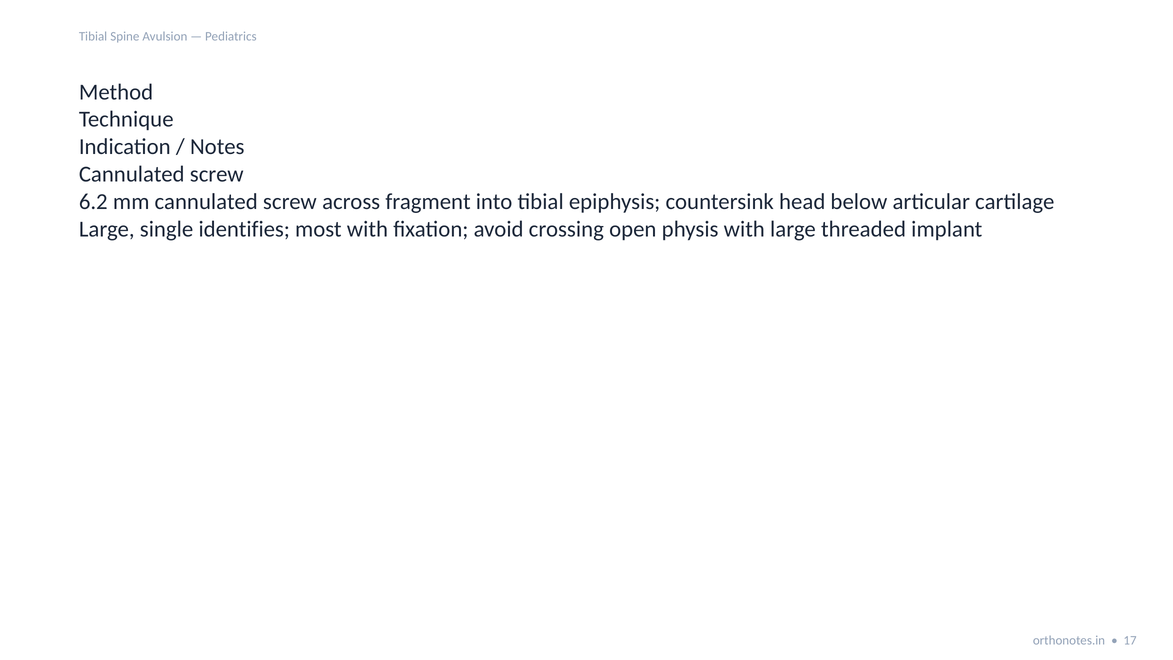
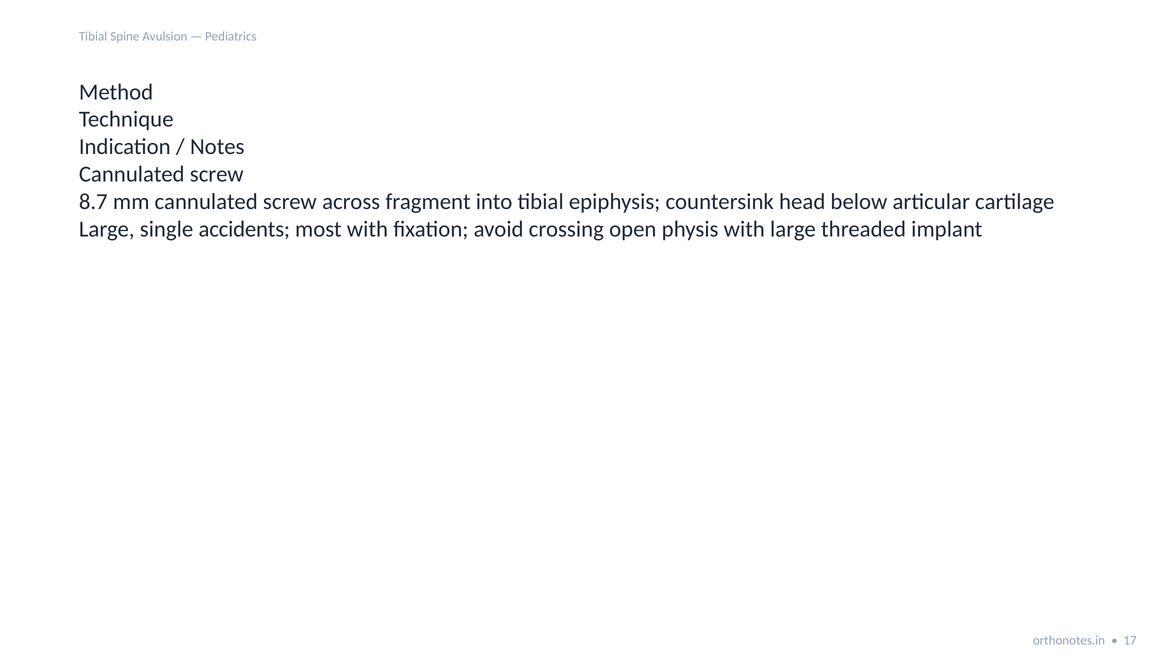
6.2: 6.2 -> 8.7 (93, 202)
identifies: identifies -> accidents (244, 229)
